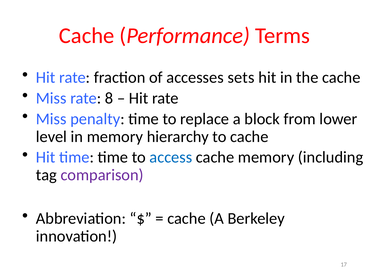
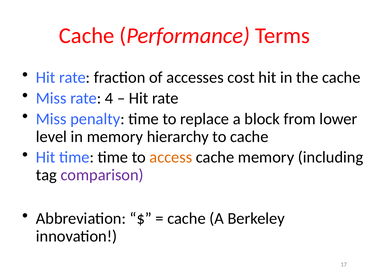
sets: sets -> cost (241, 77)
8: 8 -> 4 (109, 98)
access colour: blue -> orange (171, 157)
